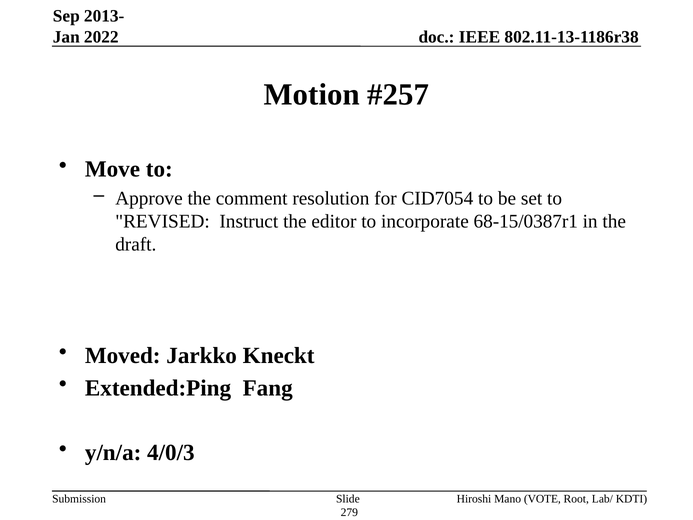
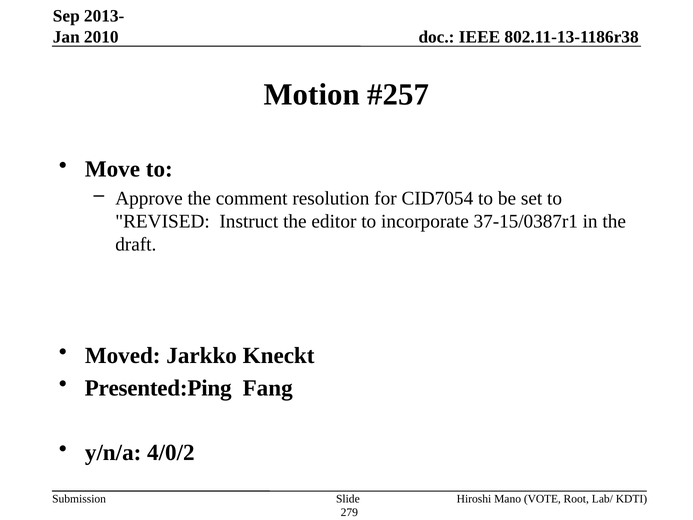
2022: 2022 -> 2010 (101, 37)
68-15/0387r1: 68-15/0387r1 -> 37-15/0387r1 (526, 221)
Extended:Ping: Extended:Ping -> Presented:Ping (158, 388)
4/0/3: 4/0/3 -> 4/0/2 (171, 452)
